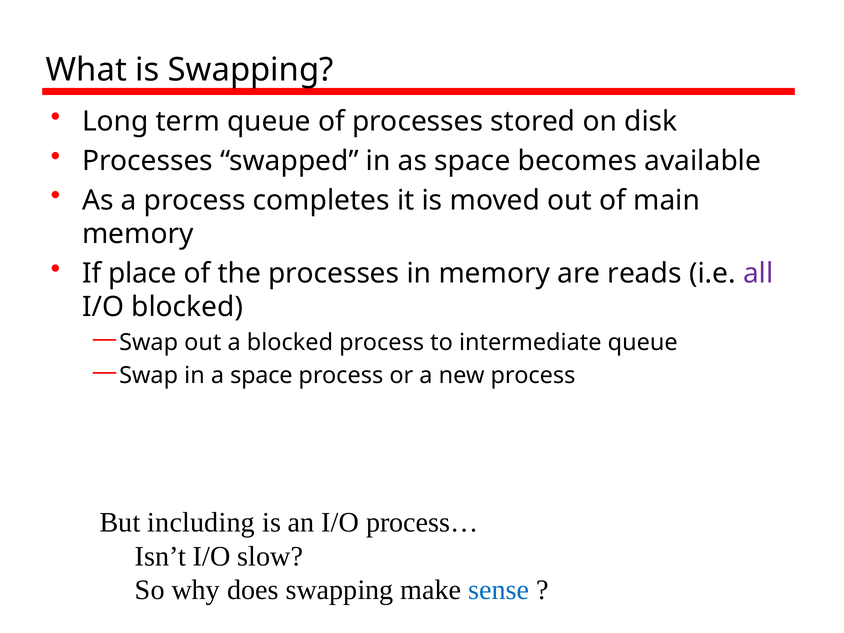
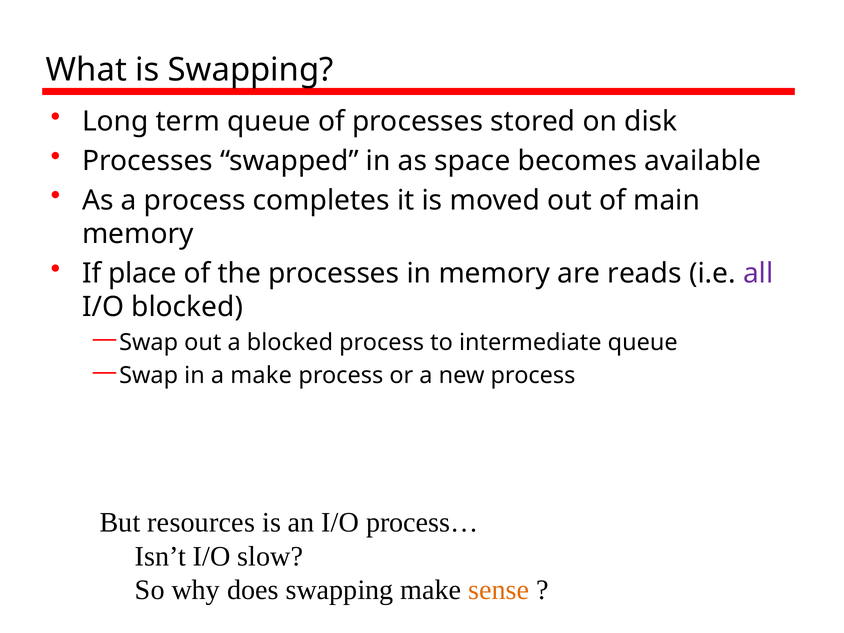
a space: space -> make (261, 375)
including: including -> resources (201, 522)
sense colour: blue -> orange (499, 590)
